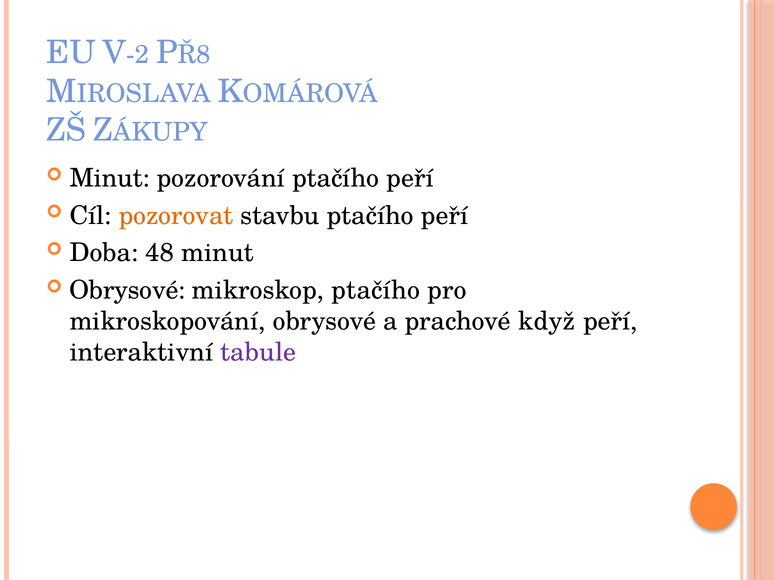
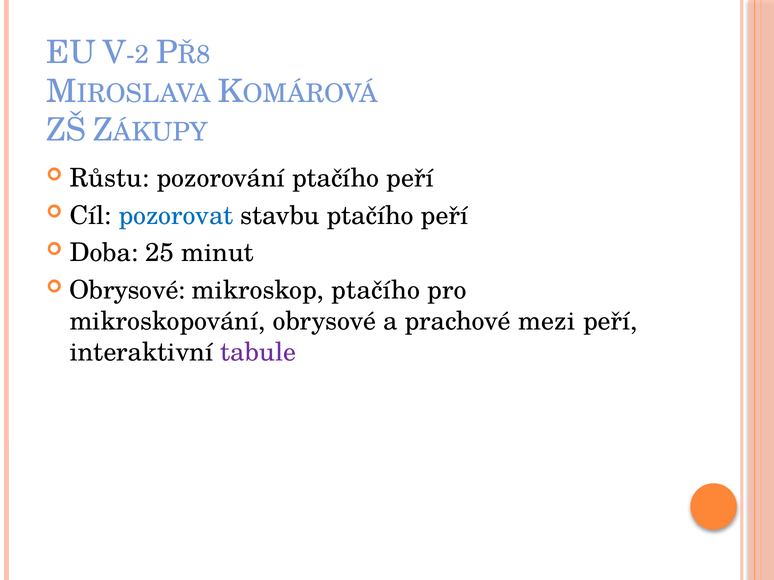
Minut: Minut -> Růstu (109, 178)
pozorovat colour: orange -> blue (176, 216)
48: 48 -> 25 (160, 253)
když: když -> mezi (547, 322)
